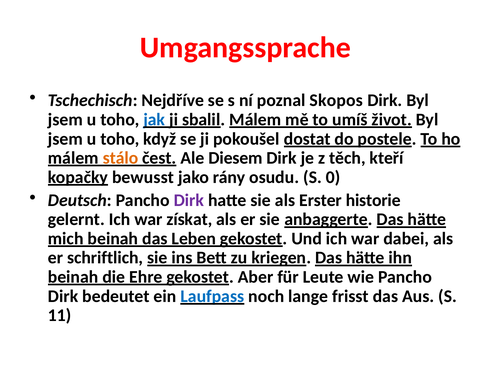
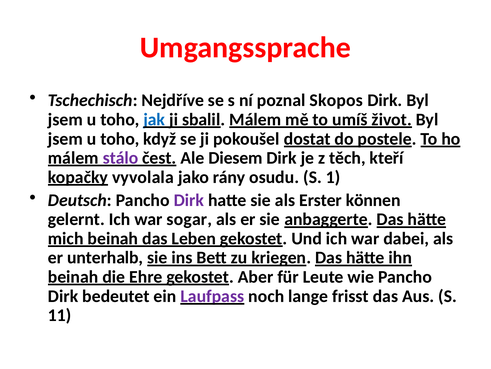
stálo colour: orange -> purple (121, 158)
bewusst: bewusst -> vyvolala (143, 177)
0: 0 -> 1 (333, 177)
historie: historie -> können (373, 200)
získat: získat -> sogar (189, 219)
schriftlich: schriftlich -> unterhalb (105, 257)
Laufpass colour: blue -> purple (212, 296)
